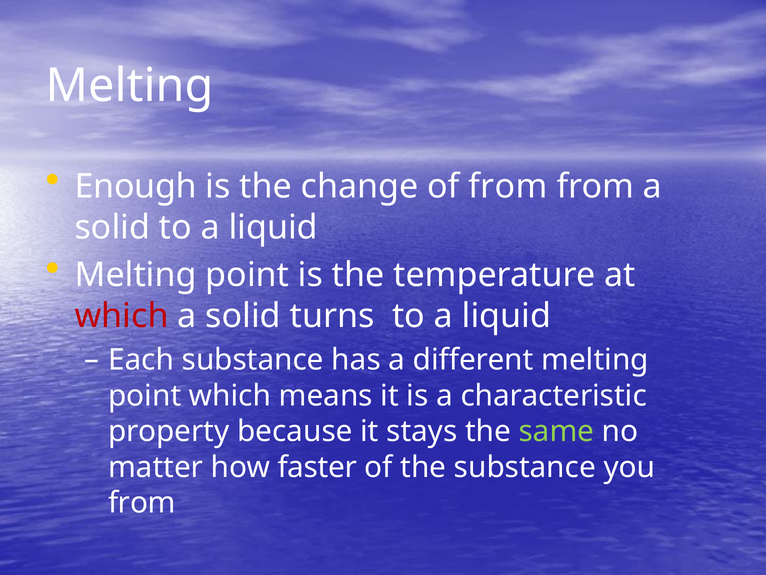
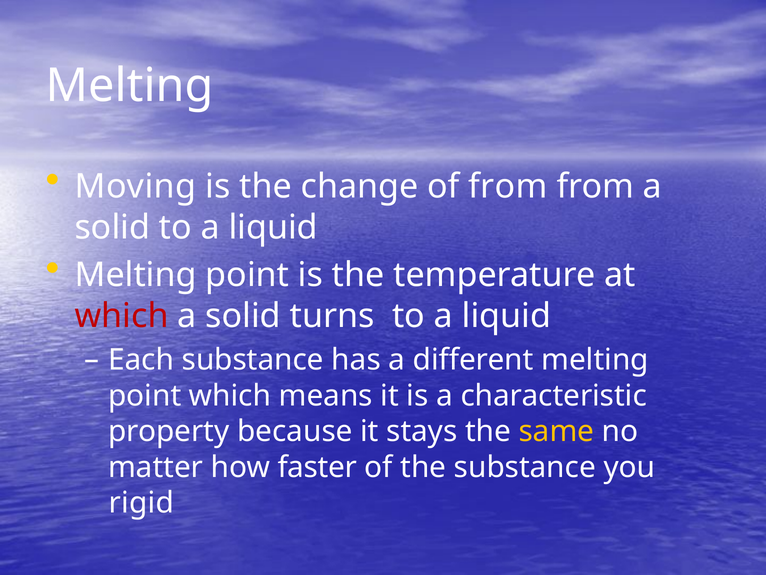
Enough: Enough -> Moving (135, 186)
same colour: light green -> yellow (556, 431)
from: from -> rigid (142, 503)
